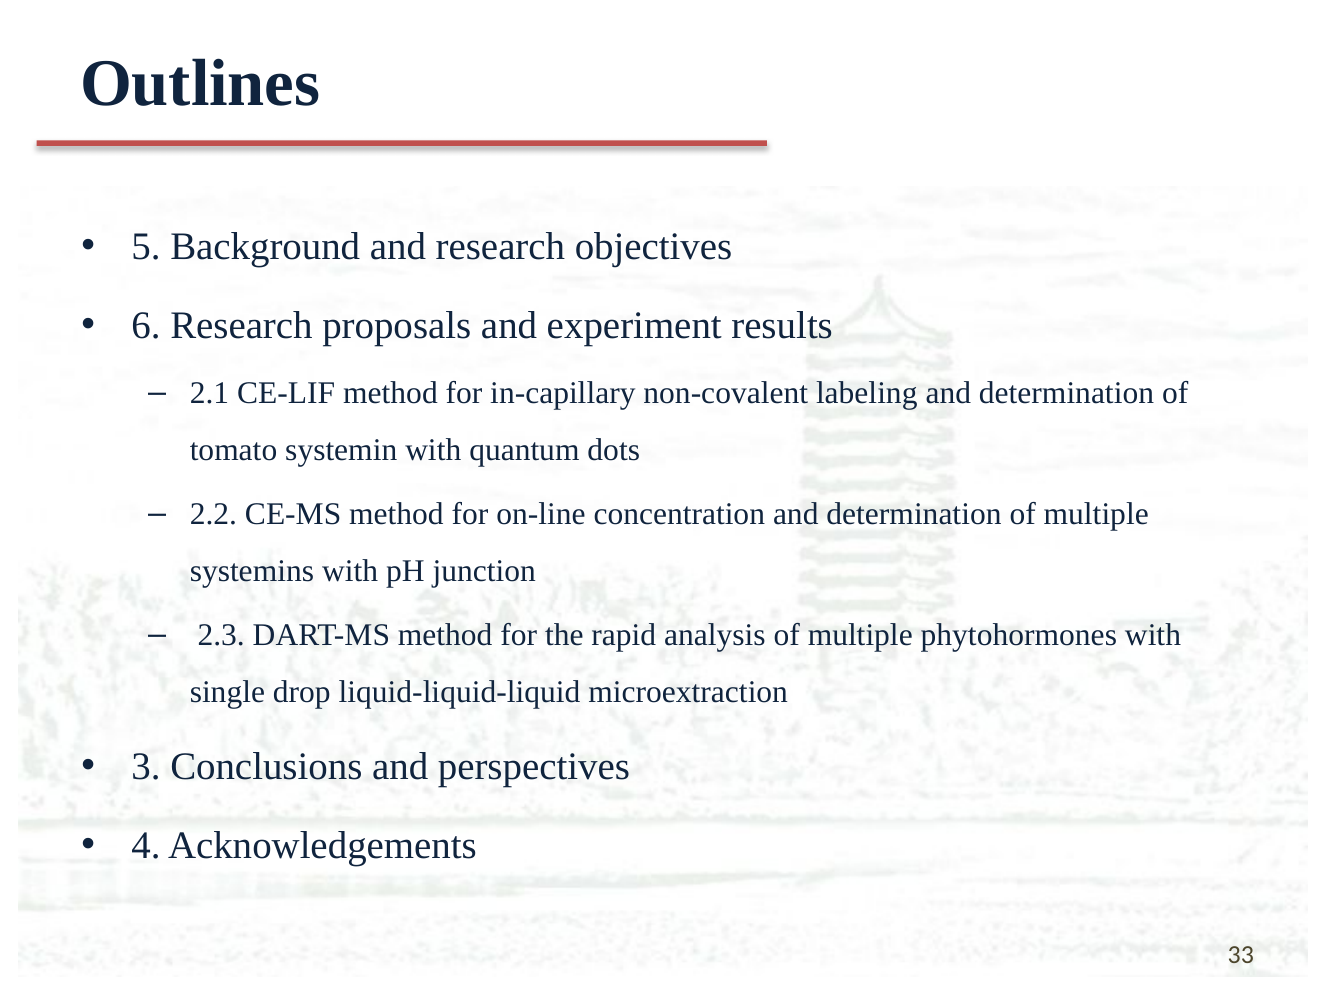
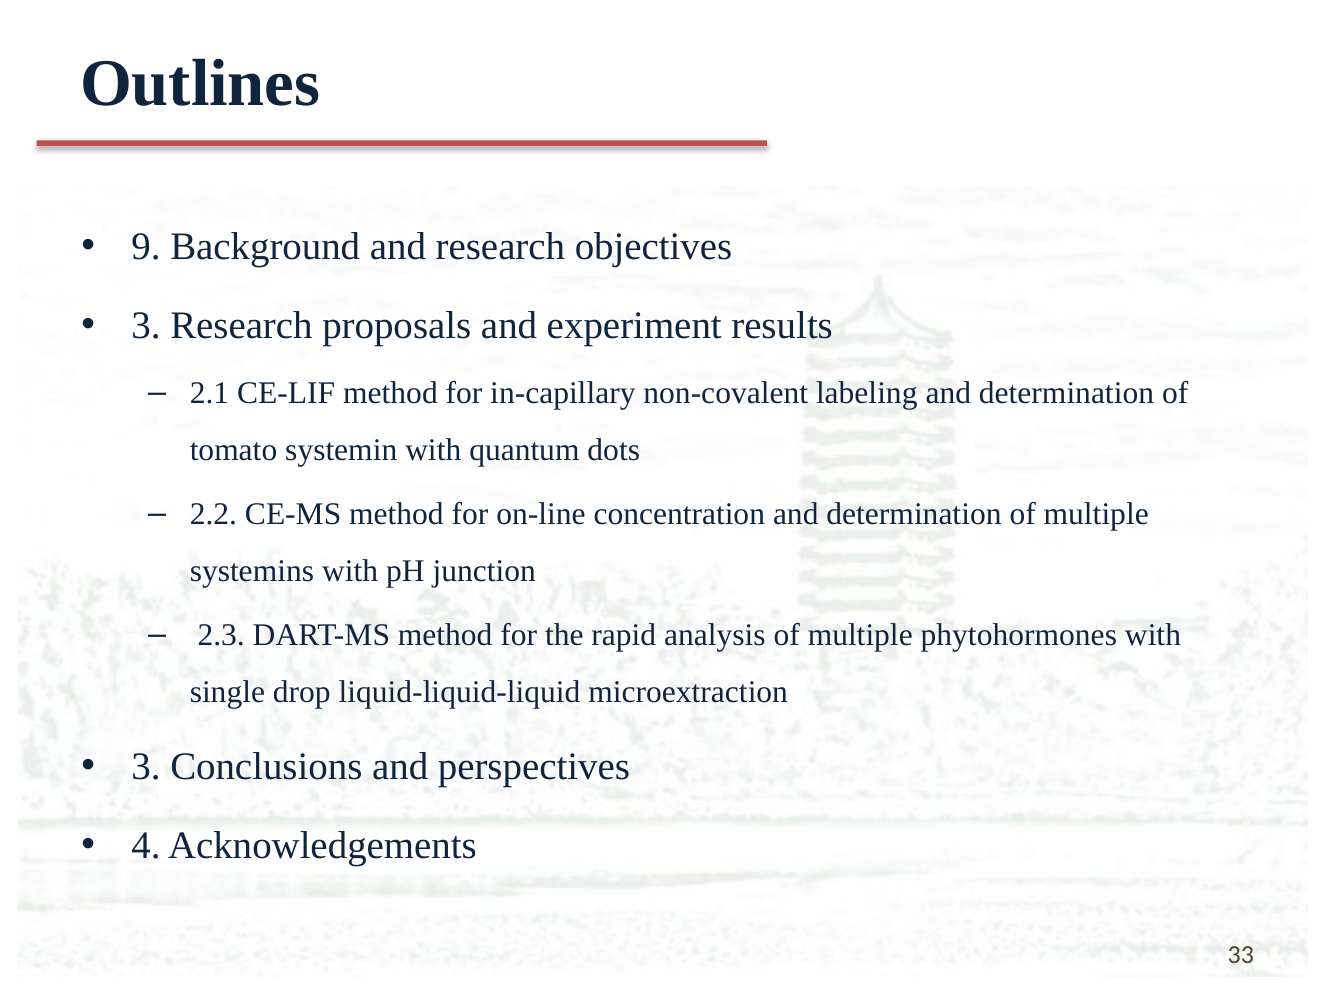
5: 5 -> 9 (146, 247)
6: 6 -> 3 (146, 326)
